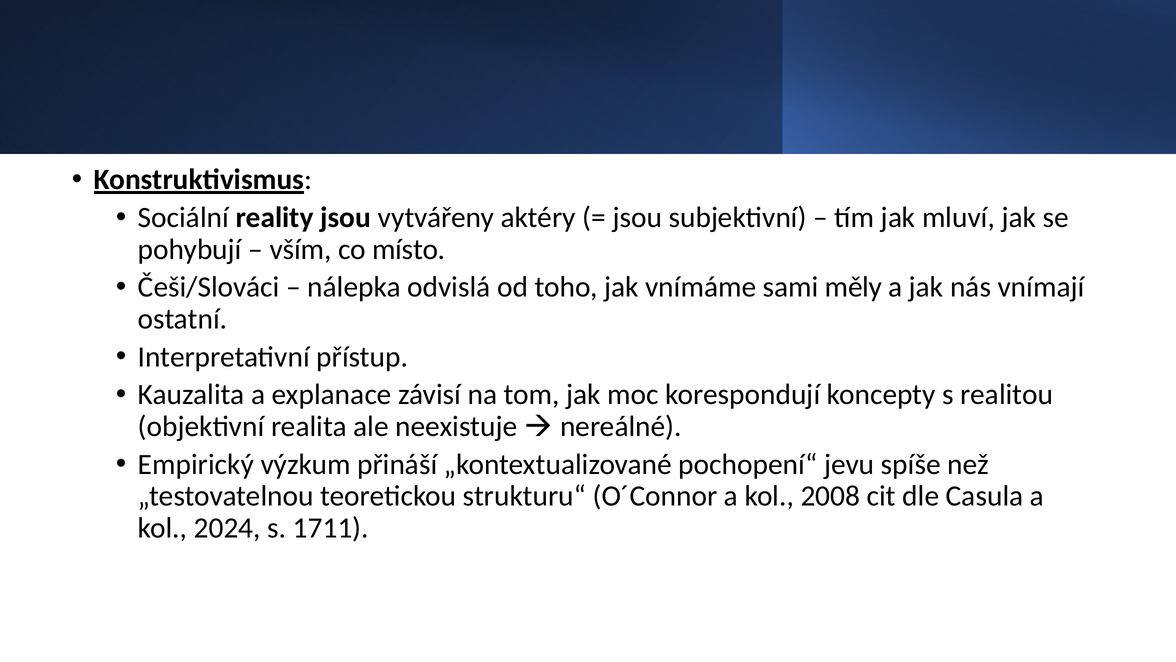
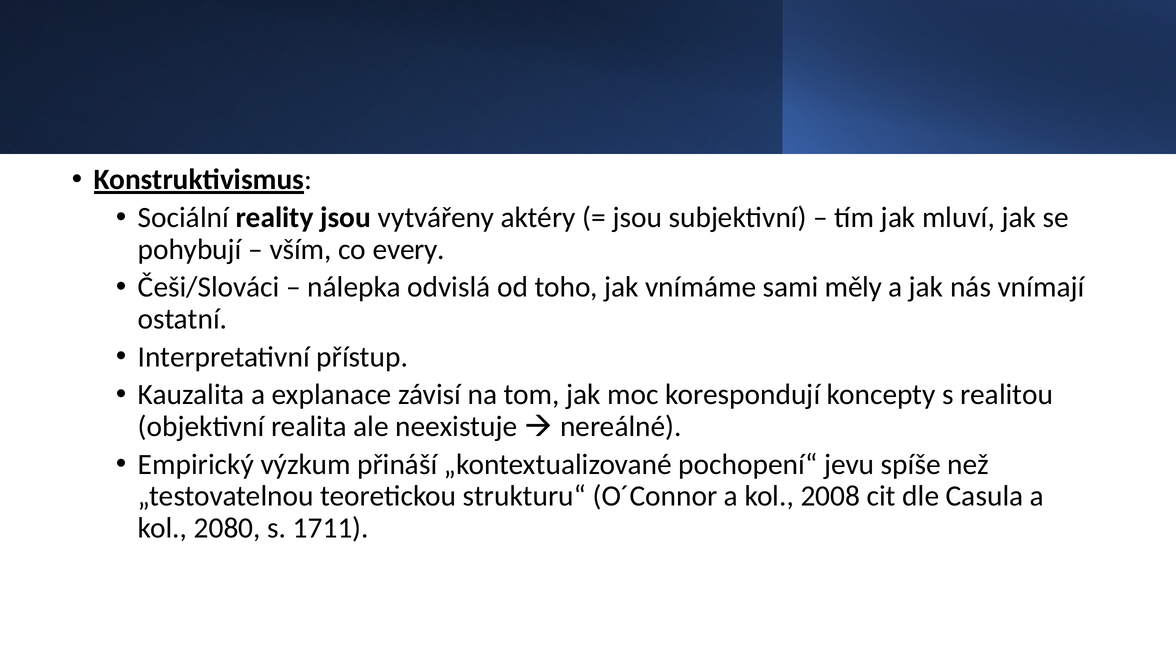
místo: místo -> every (409, 249)
2024: 2024 -> 2080 (227, 528)
